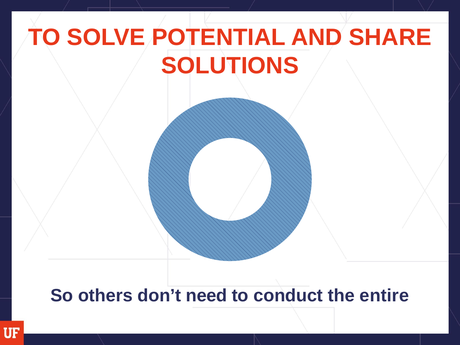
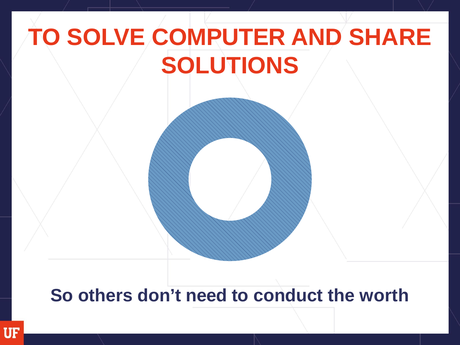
POTENTIAL: POTENTIAL -> COMPUTER (219, 37)
entire: entire -> worth (384, 296)
